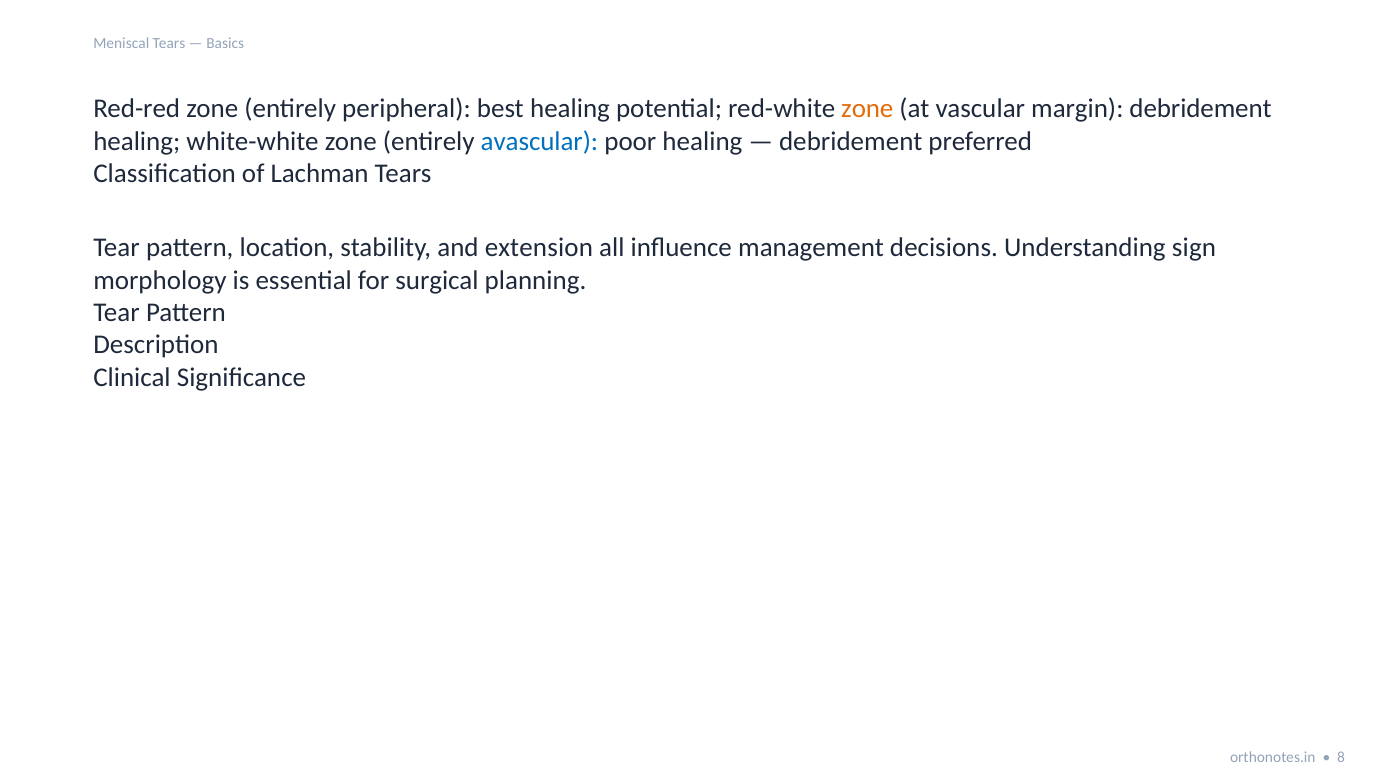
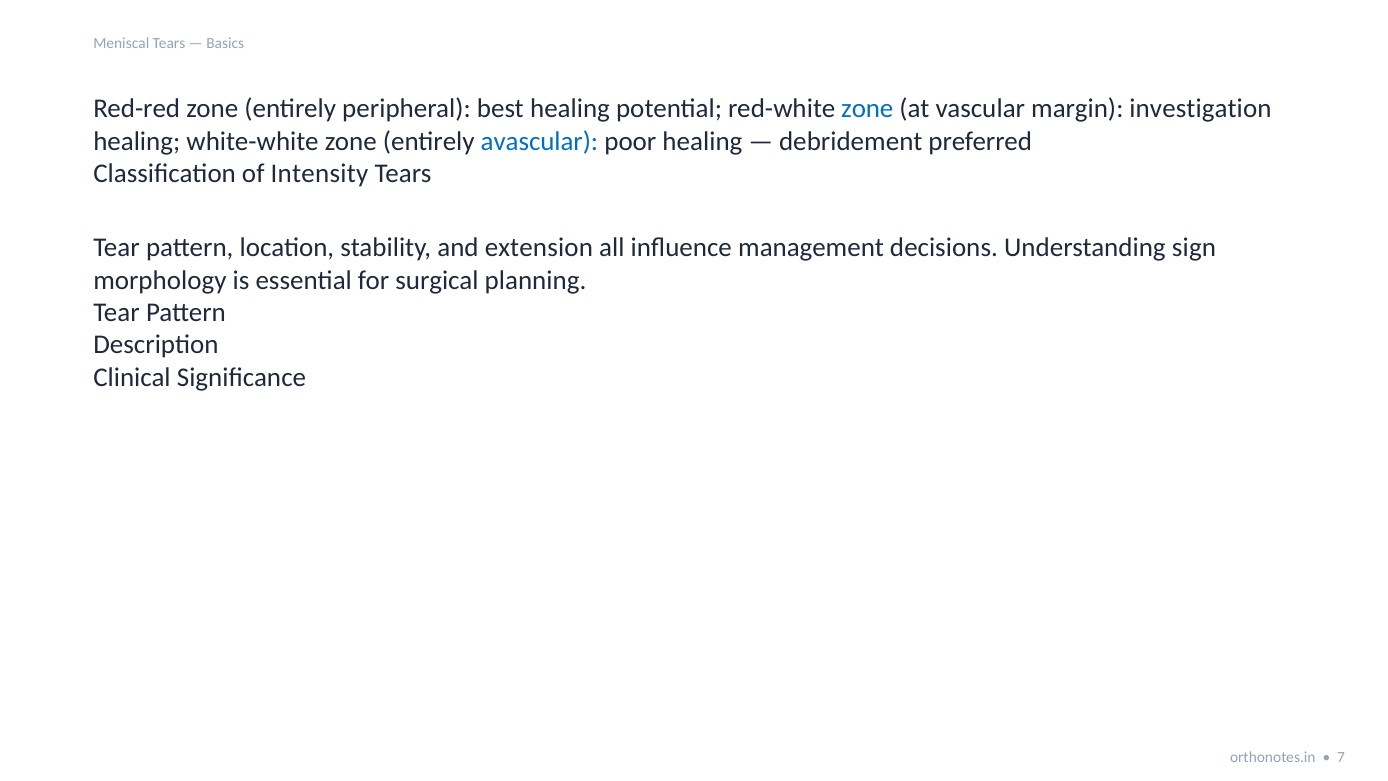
zone colour: orange -> blue (867, 109)
margin debridement: debridement -> investigation (1200, 109)
Lachman: Lachman -> Intensity (319, 174)
8: 8 -> 7 (1341, 757)
